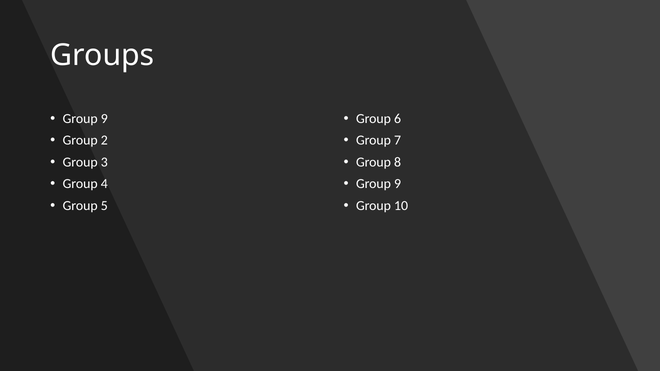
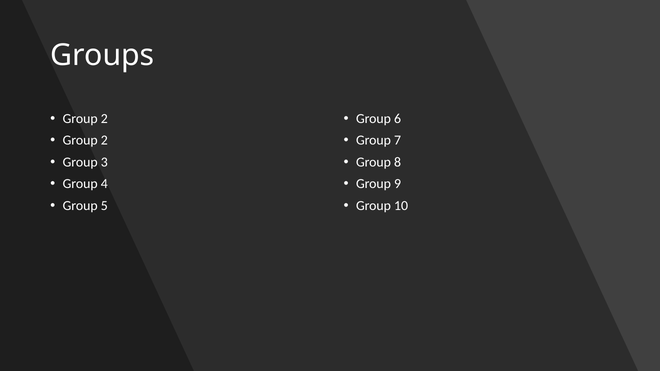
9: 9 -> 2 (104, 119)
